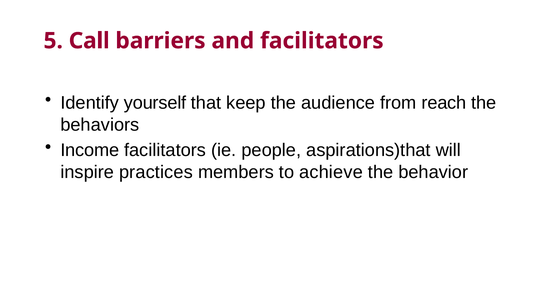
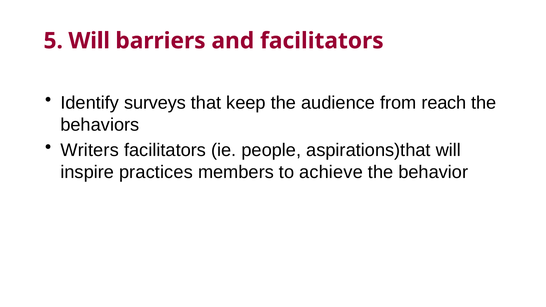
5 Call: Call -> Will (89, 41)
yourself: yourself -> surveys (155, 103)
Income: Income -> Writers (90, 150)
